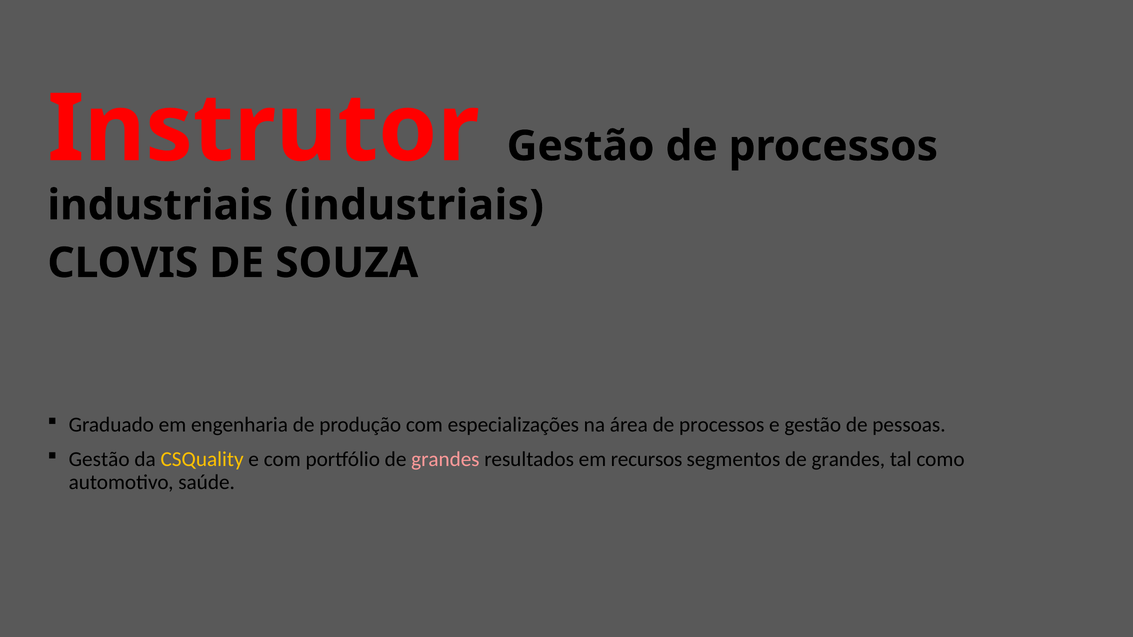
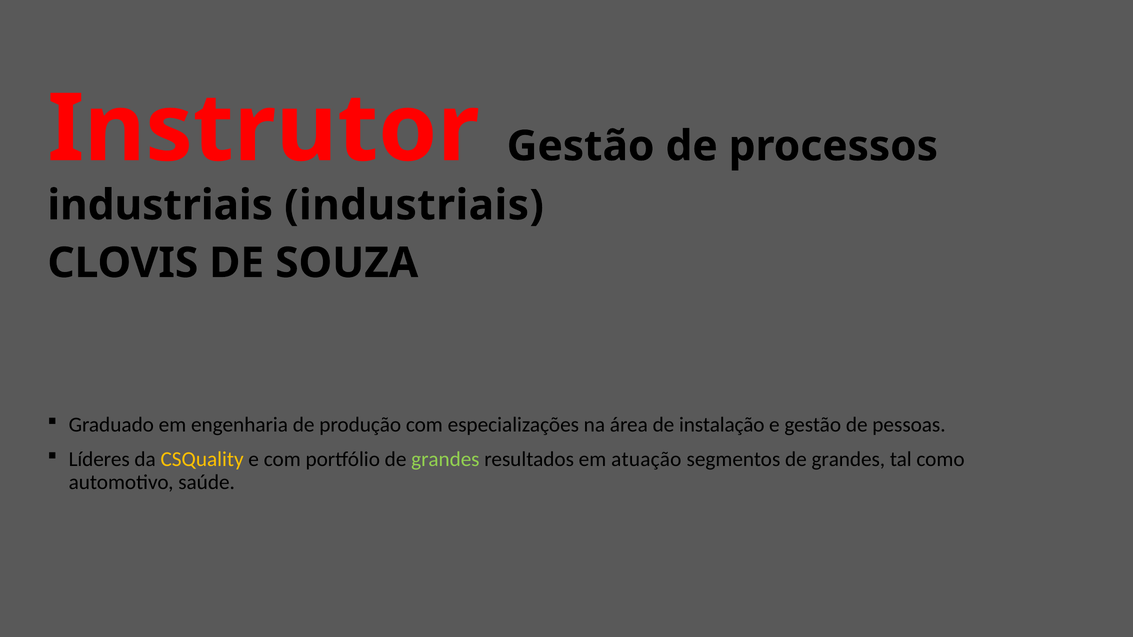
área de processos: processos -> instalação (722, 425)
Gestão: Gestão -> Líderes (99, 460)
grandes colour: pink -> light green (445, 460)
recursos: recursos -> atuação (646, 460)
